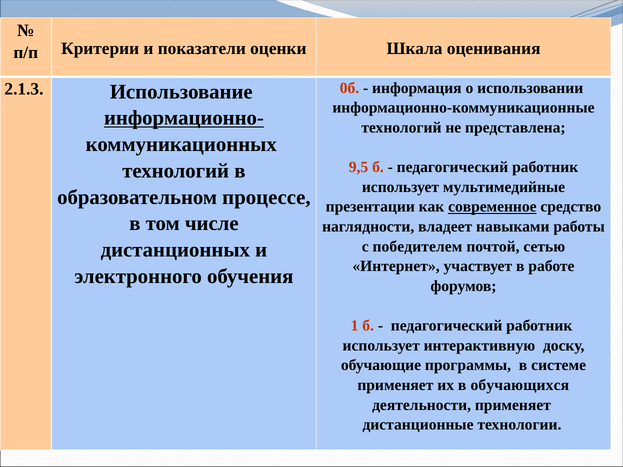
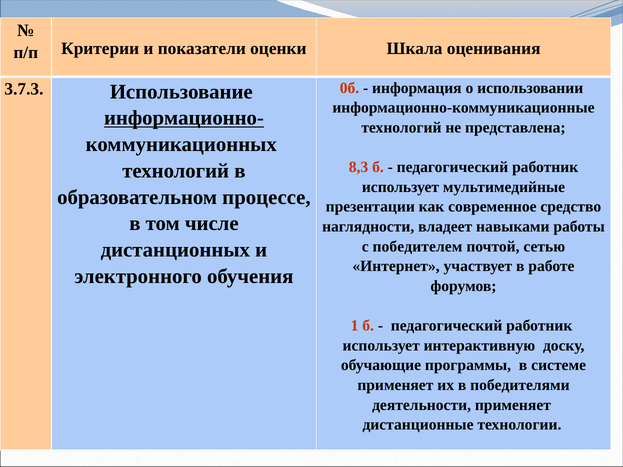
2.1.3: 2.1.3 -> 3.7.3 (24, 89)
9,5: 9,5 -> 8,3 (358, 167)
современное underline: present -> none (492, 207)
обучающихся: обучающихся -> победителями (520, 385)
